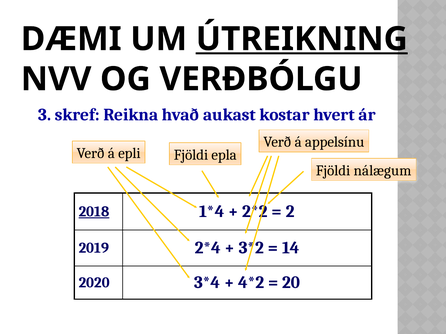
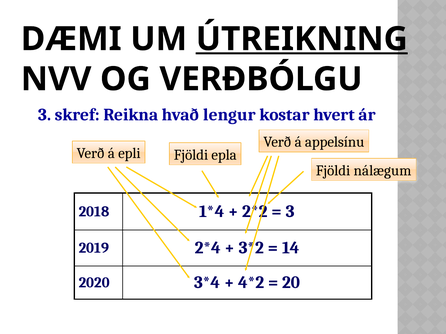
aukast: aukast -> lengur (229, 115)
2018 underline: present -> none (94, 212)
2: 2 -> 3 (290, 212)
